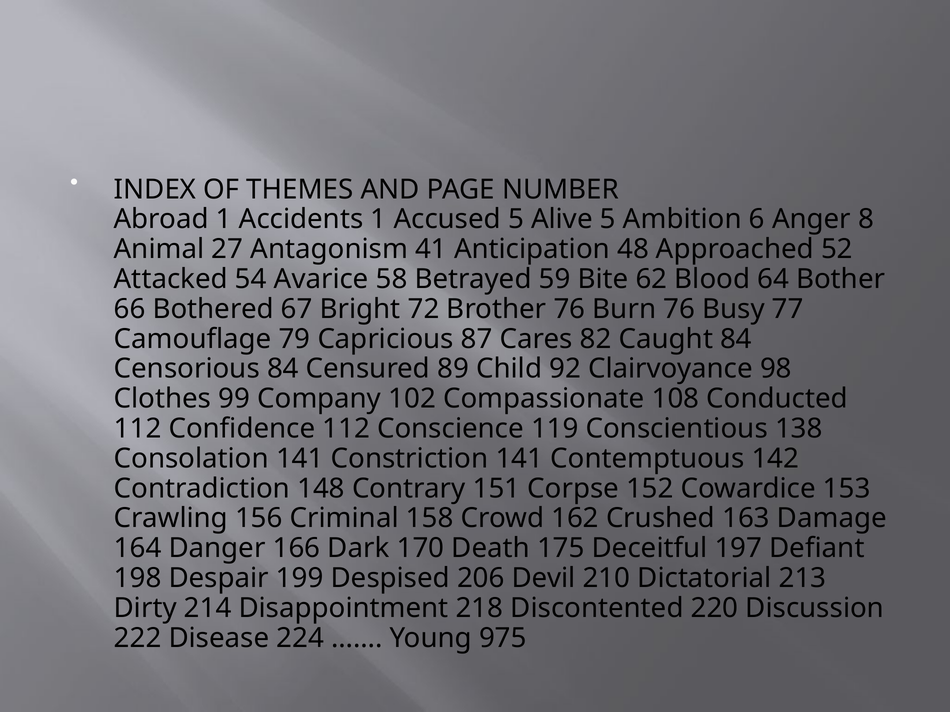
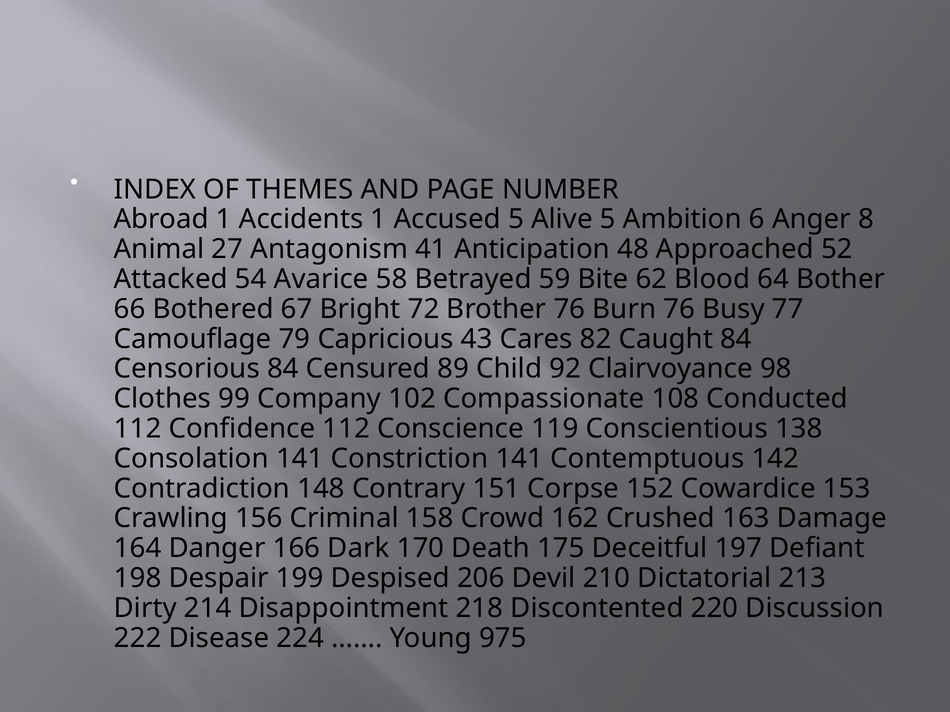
87: 87 -> 43 (477, 339)
